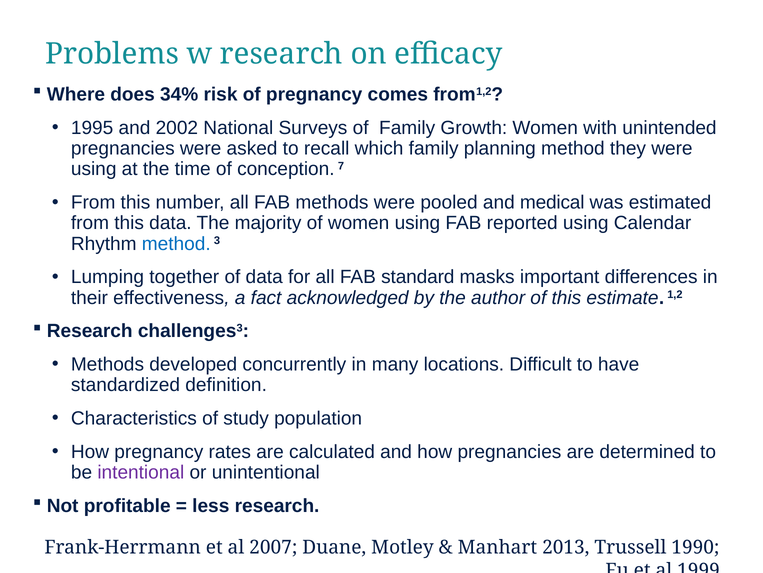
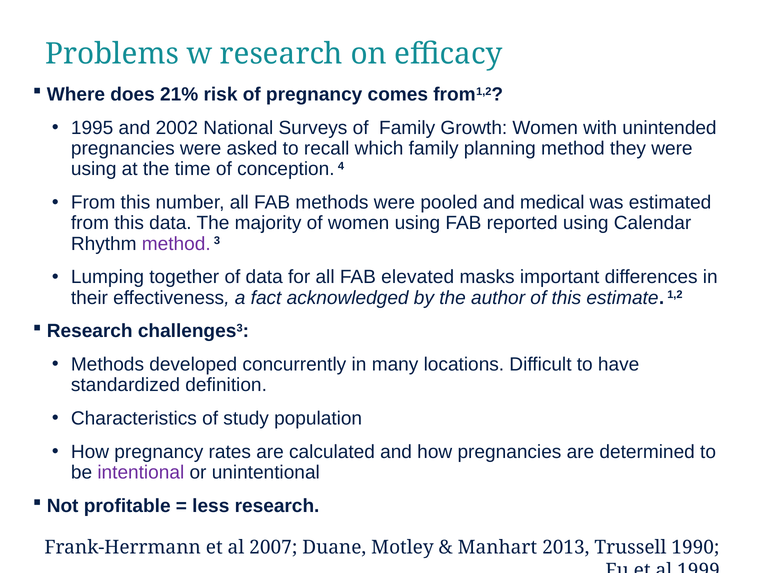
34%: 34% -> 21% (179, 94)
7: 7 -> 4 (341, 166)
method colour: blue -> purple (176, 243)
standard: standard -> elevated (418, 277)
